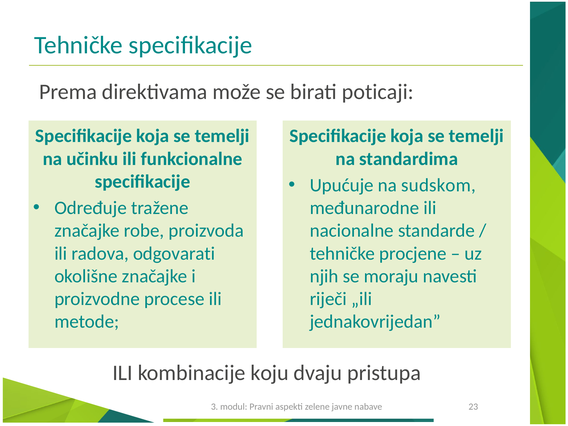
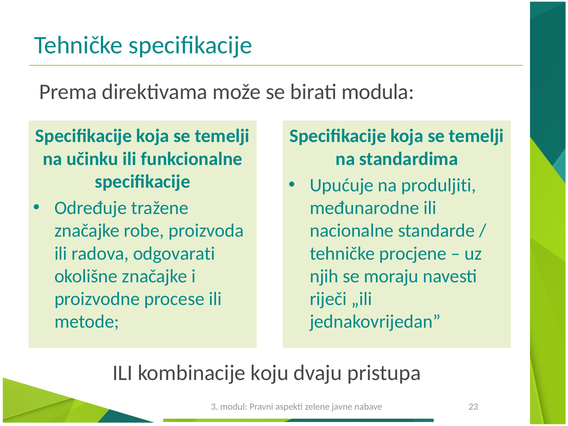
poticaji: poticaji -> modula (378, 92)
sudskom: sudskom -> produljiti (439, 185)
